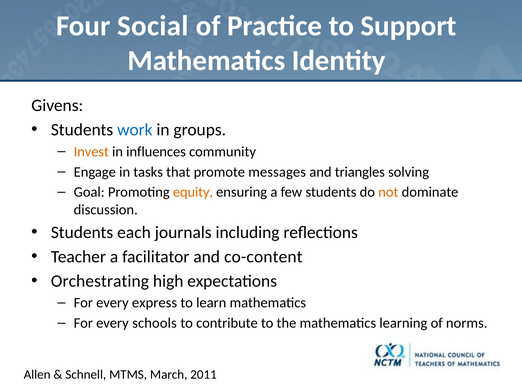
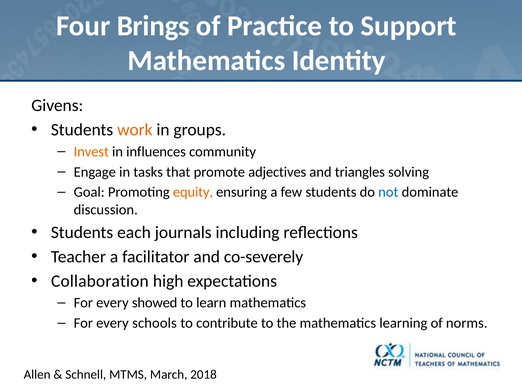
Social: Social -> Brings (153, 26)
work colour: blue -> orange (135, 130)
messages: messages -> adjectives (277, 172)
not colour: orange -> blue (388, 192)
co-content: co-content -> co-severely (264, 257)
Orchestrating: Orchestrating -> Collaboration (100, 281)
express: express -> showed (155, 303)
2011: 2011 -> 2018 (204, 375)
